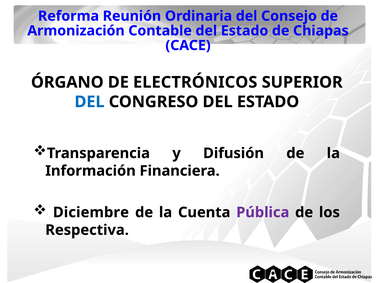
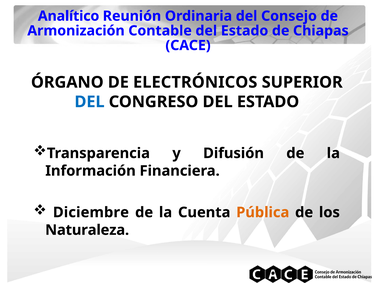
Reforma: Reforma -> Analítico (69, 16)
Pública colour: purple -> orange (263, 213)
Respectiva: Respectiva -> Naturaleza (87, 230)
